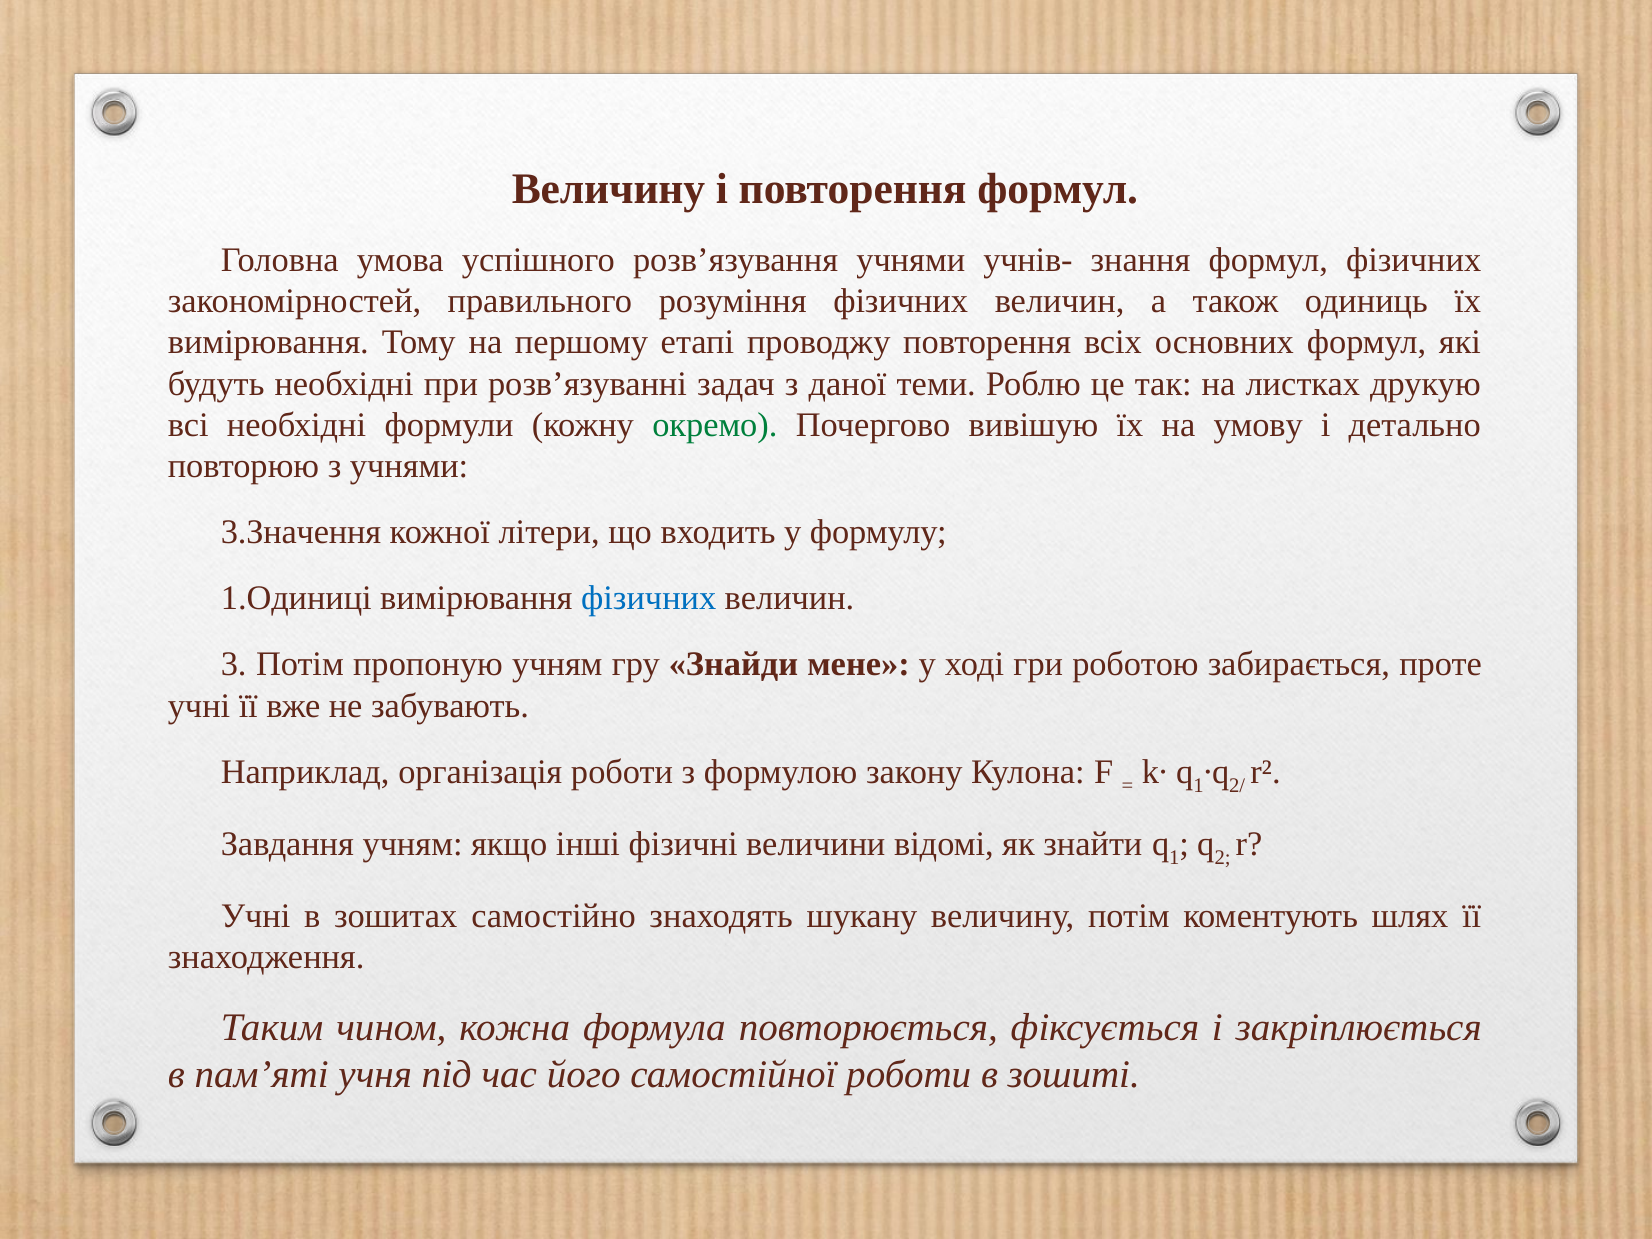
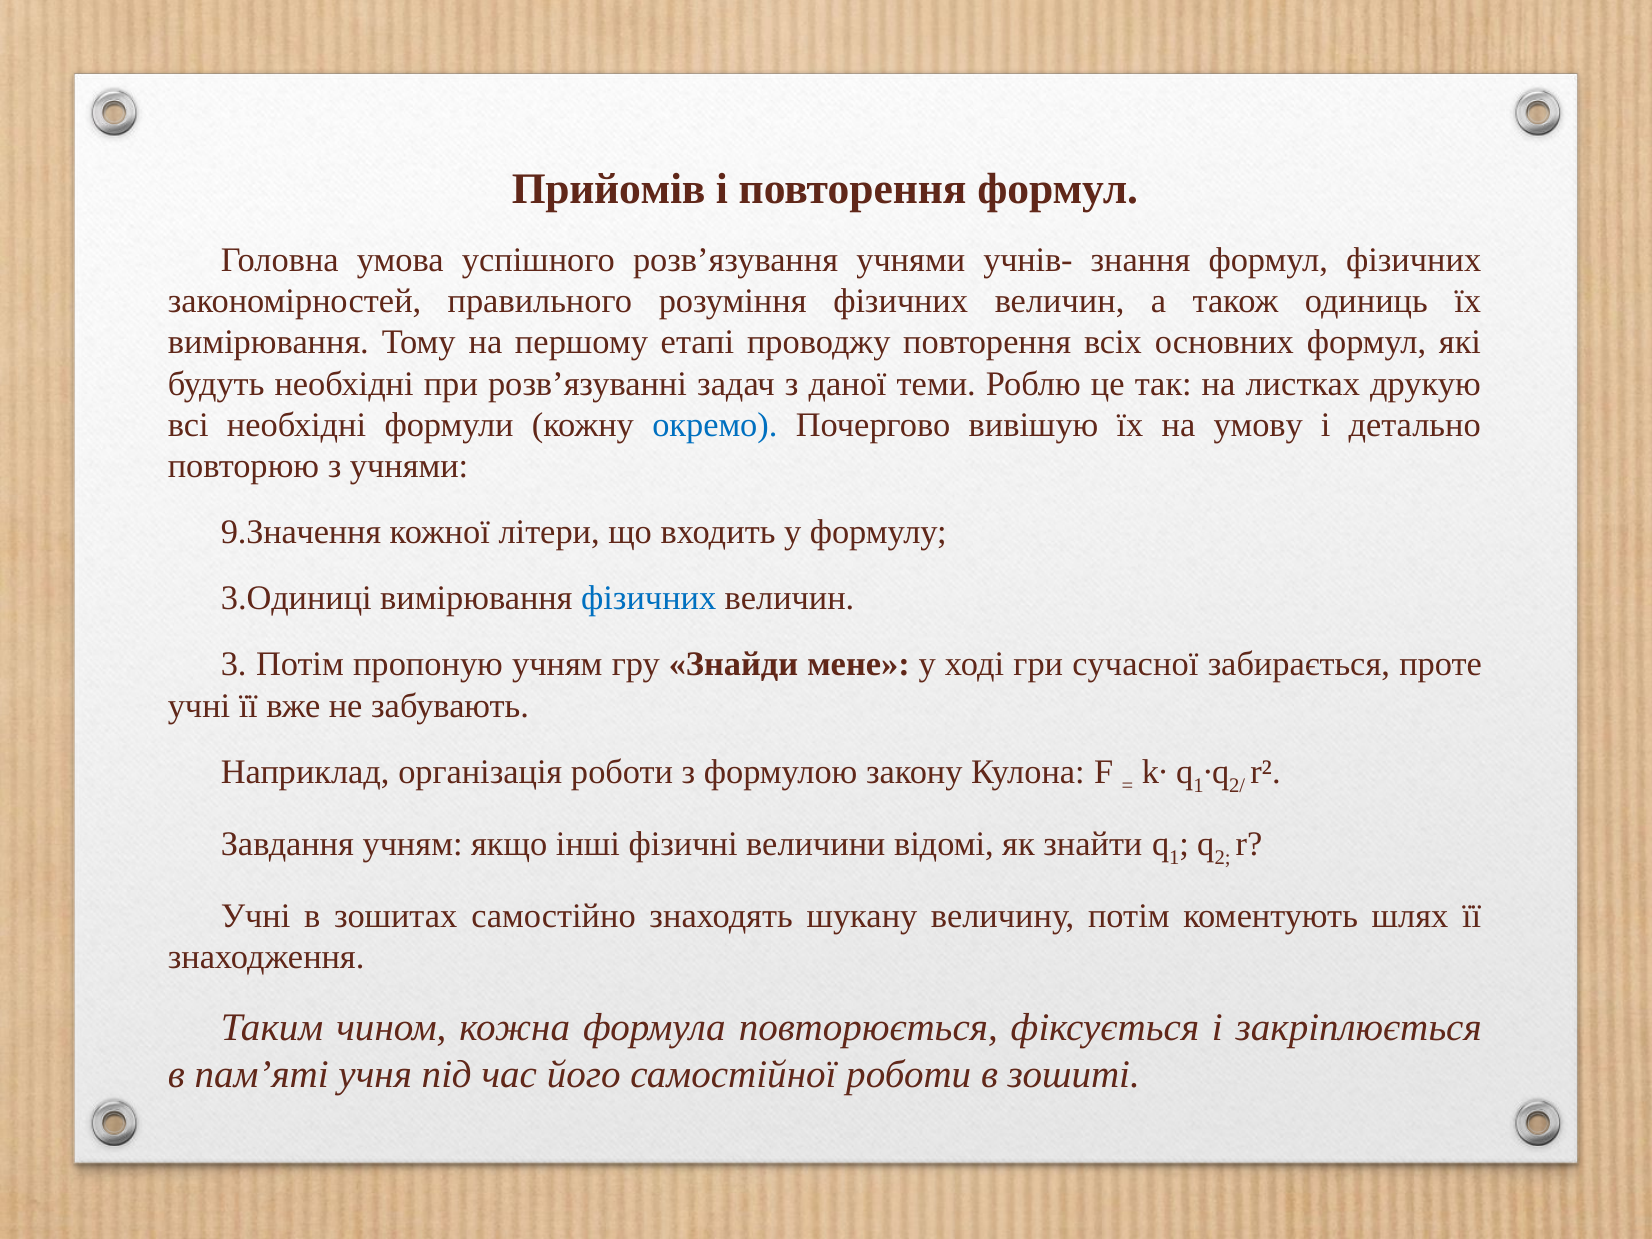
Величину: Величину -> Прийомів (609, 189)
окремо colour: green -> blue (715, 425)
3.Значення: 3.Значення -> 9.Значення (301, 532)
1.Одиниці: 1.Одиниці -> 3.Одиниці (296, 598)
роботою: роботою -> сучасної (1135, 665)
